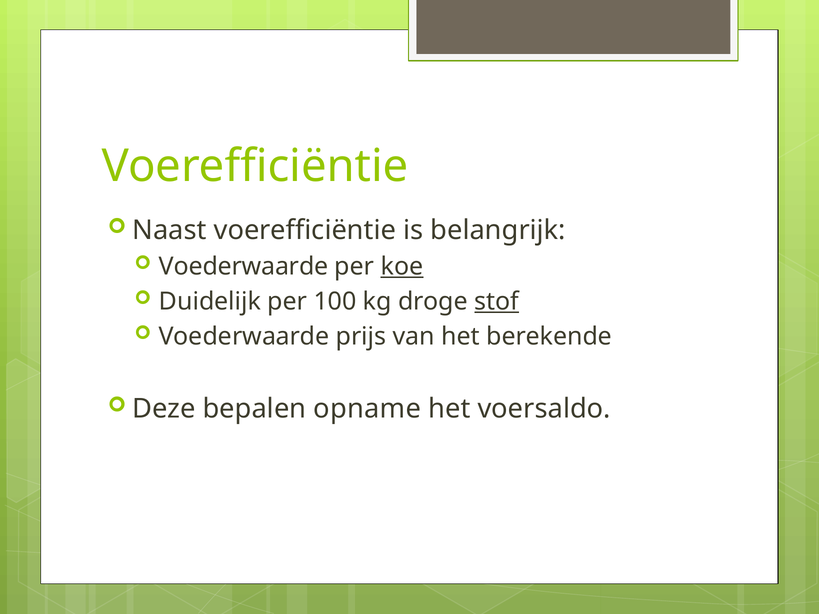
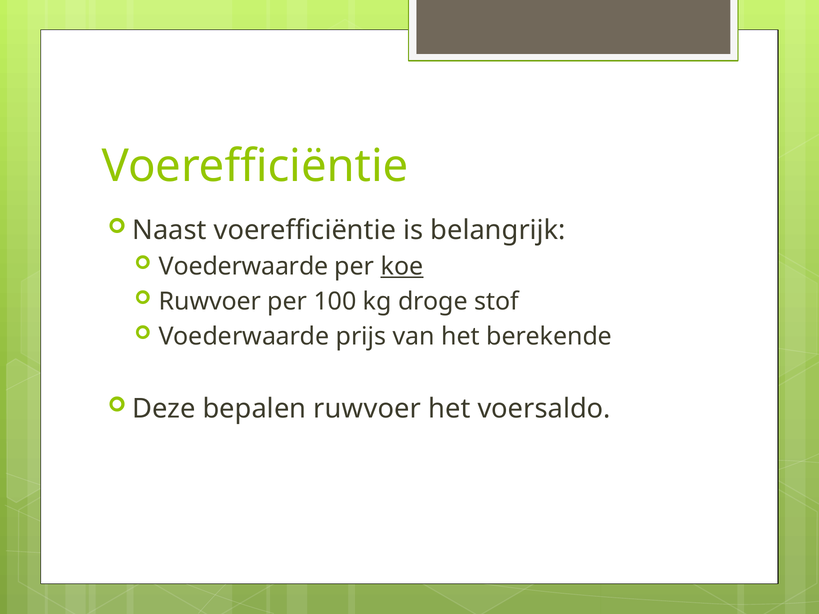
Duidelijk: Duidelijk -> Ruwvoer (210, 302)
stof underline: present -> none (497, 302)
bepalen opname: opname -> ruwvoer (367, 409)
